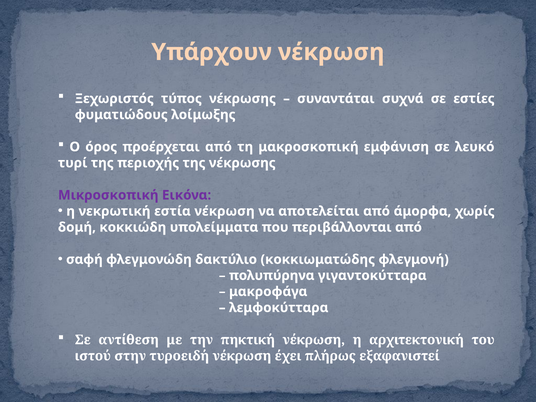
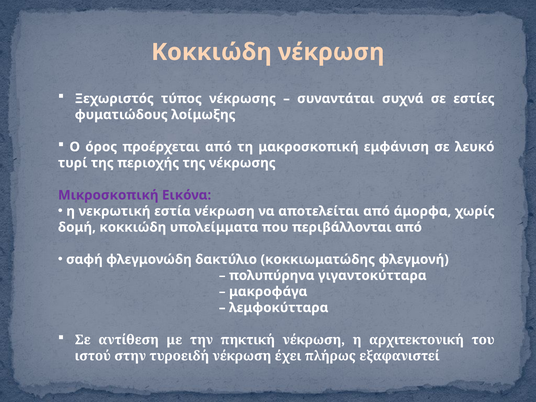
Υπάρχουν: Υπάρχουν -> Κοκκιώδη (211, 52)
